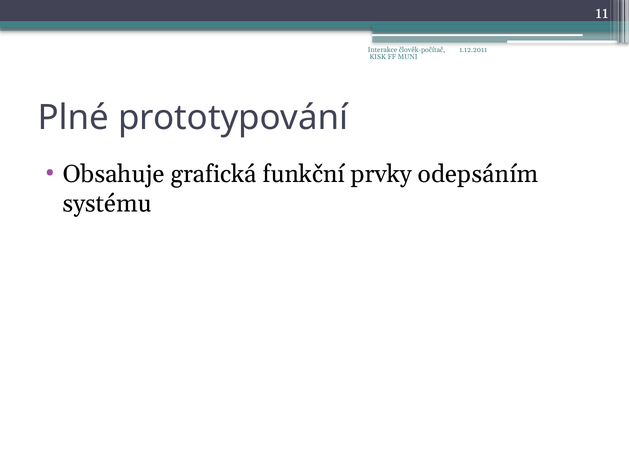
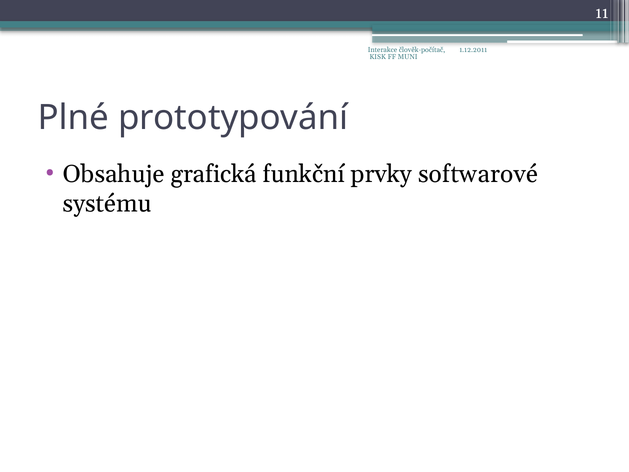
odepsáním: odepsáním -> softwarové (478, 174)
